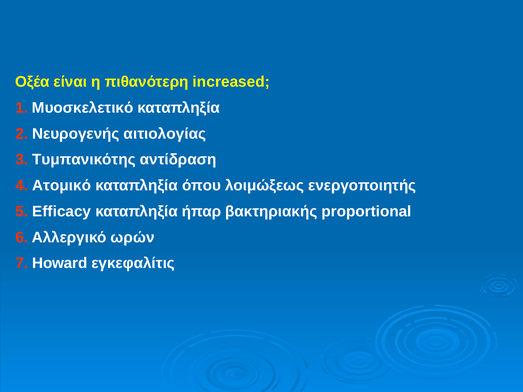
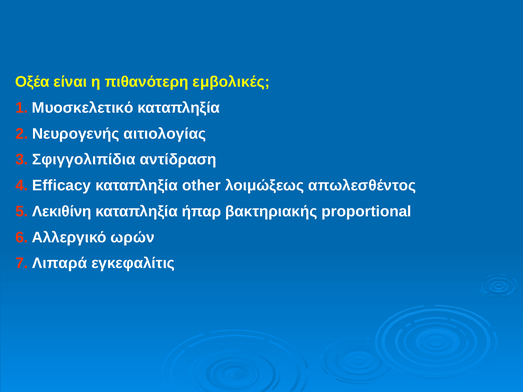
increased: increased -> εμβολικές (231, 82)
Τυμπανικότης: Τυμπανικότης -> Σφιγγολιπίδια (84, 160)
Ατομικό: Ατομικό -> Efficacy (62, 186)
όπου: όπου -> other (201, 186)
ενεργοποιητής: ενεργοποιητής -> απωλεσθέντος (362, 186)
Efficacy: Efficacy -> Λεκιθίνη (62, 212)
Howard: Howard -> Λιπαρά (60, 263)
